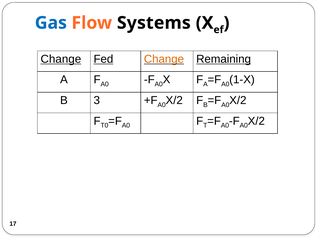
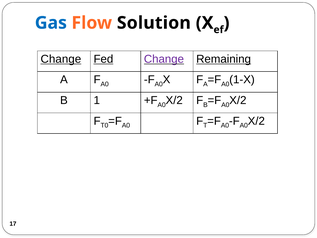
Systems: Systems -> Solution (154, 23)
Change colour: orange -> purple (164, 59)
3: 3 -> 1 (97, 100)
